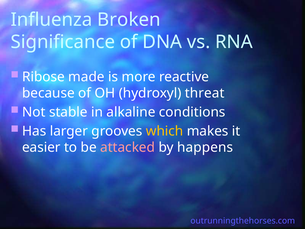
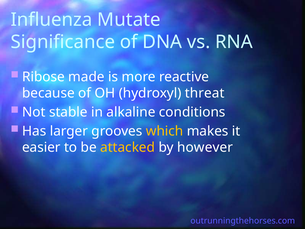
Broken: Broken -> Mutate (129, 20)
attacked colour: pink -> yellow (128, 147)
happens: happens -> however (205, 147)
